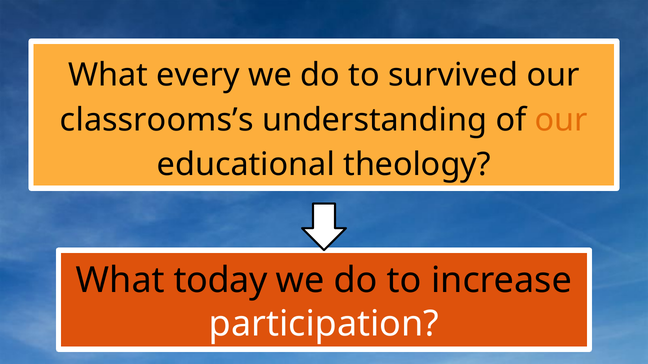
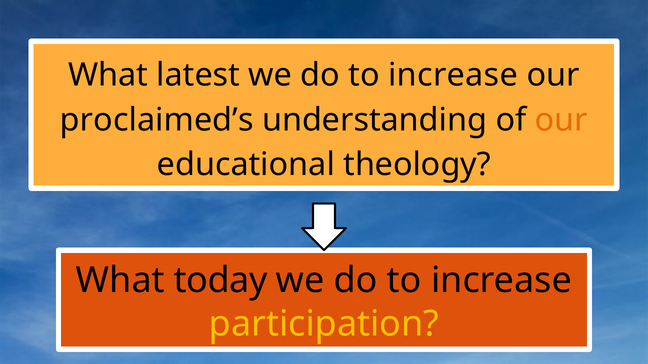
every: every -> latest (198, 75)
survived: survived -> increase (453, 75)
classrooms’s: classrooms’s -> proclaimed’s (157, 120)
participation colour: white -> yellow (324, 324)
